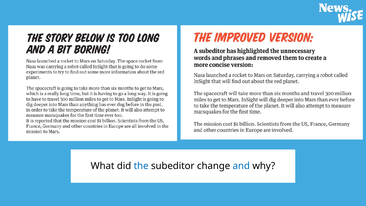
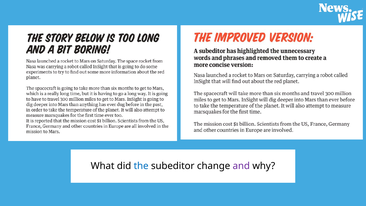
and colour: blue -> purple (241, 166)
